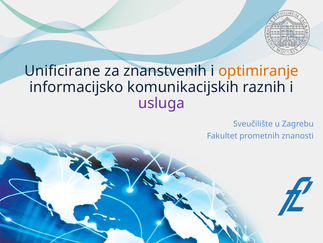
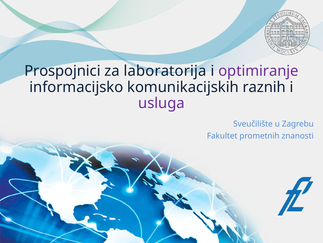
Unificirane: Unificirane -> Prospojnici (62, 71)
znanstvenih: znanstvenih -> laboratorija (165, 71)
optimiranje colour: orange -> purple (258, 71)
